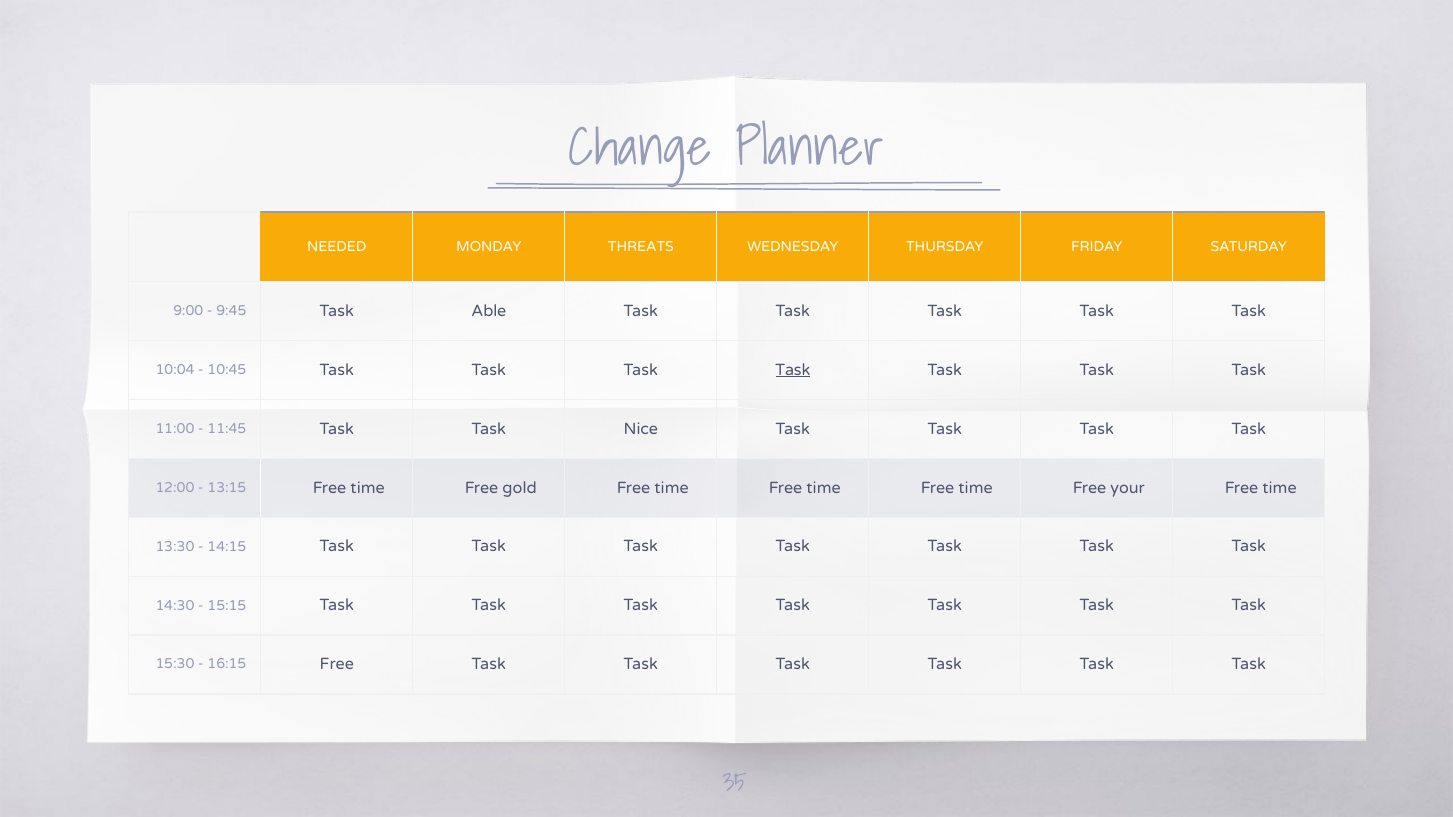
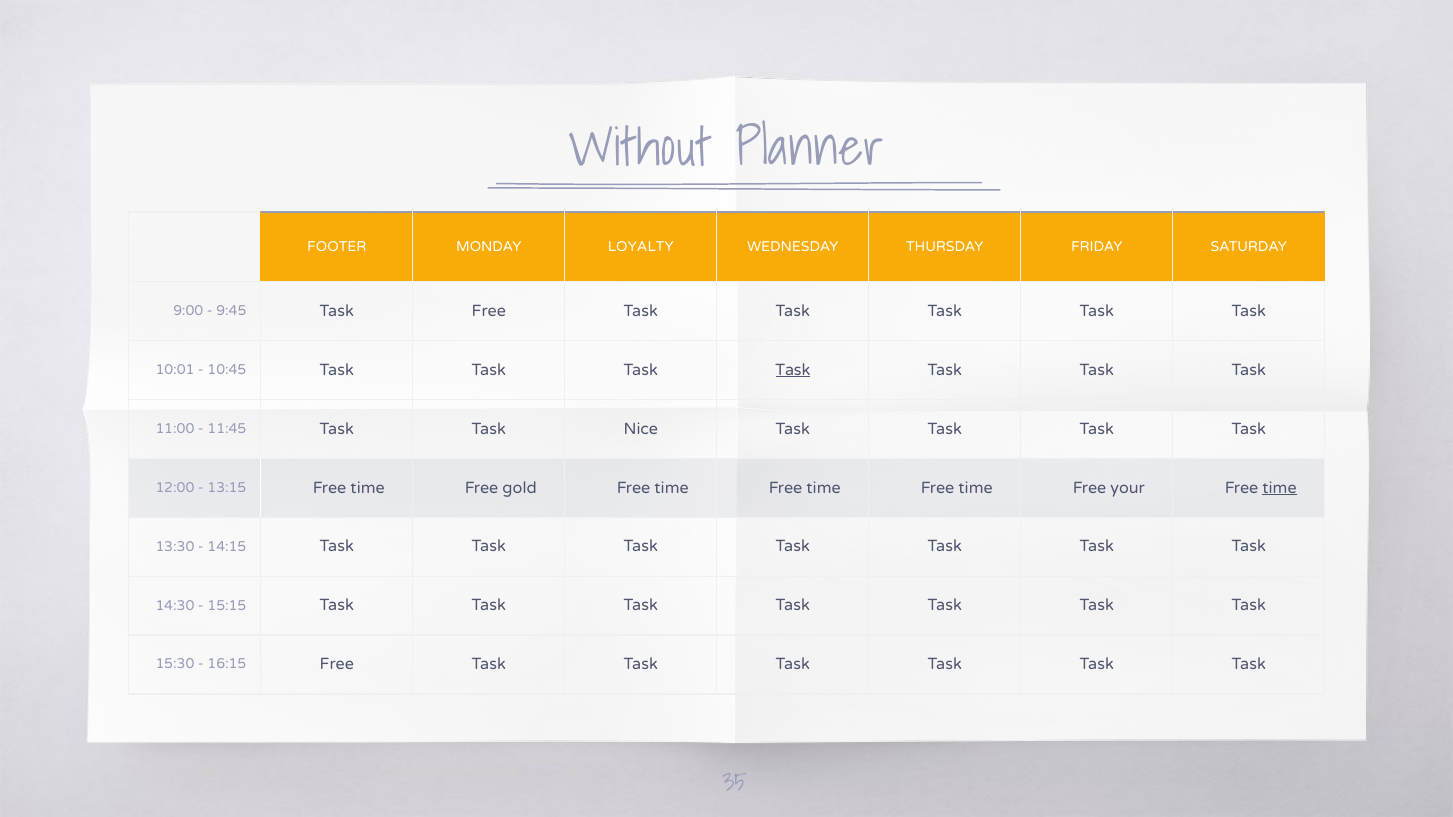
Change: Change -> Without (640, 148)
NEEDED: NEEDED -> FOOTER (337, 247)
THREATS: THREATS -> LOYALTY (641, 247)
Task Able: Able -> Free (489, 311)
10:04: 10:04 -> 10:01 (175, 370)
time underline: none -> present (1280, 488)
